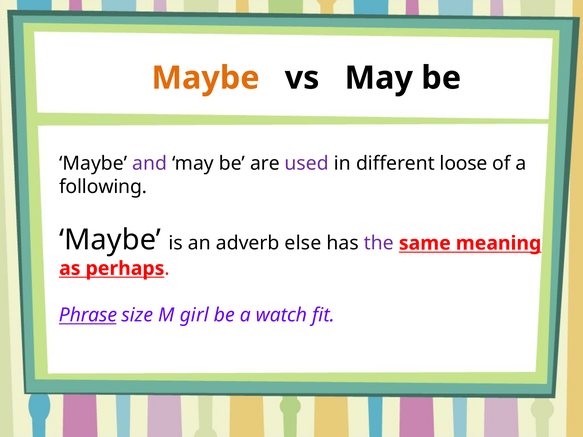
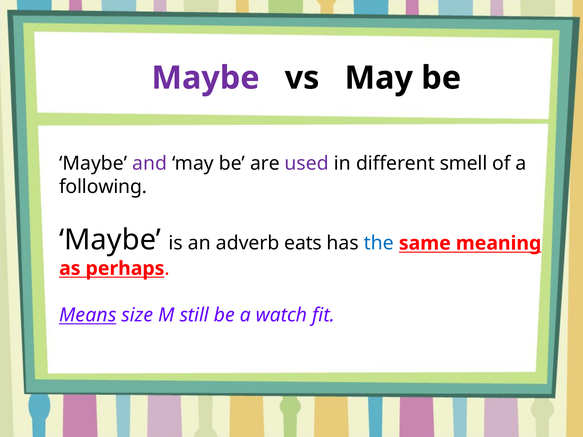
Maybe colour: orange -> purple (206, 78)
loose: loose -> smell (464, 164)
else: else -> eats (303, 243)
the colour: purple -> blue (379, 243)
Phrase: Phrase -> Means (88, 315)
girl: girl -> still (194, 315)
